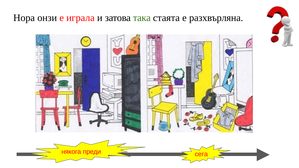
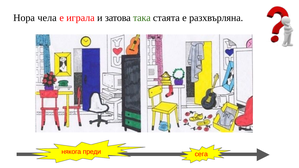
онзи: онзи -> чела (47, 18)
